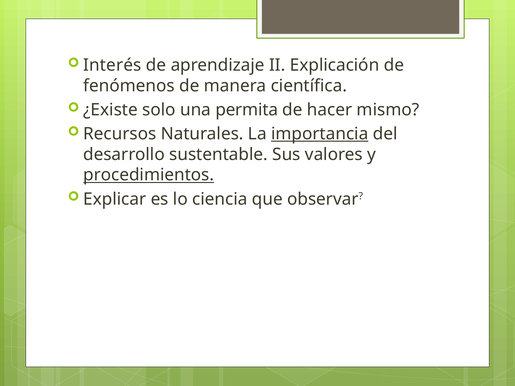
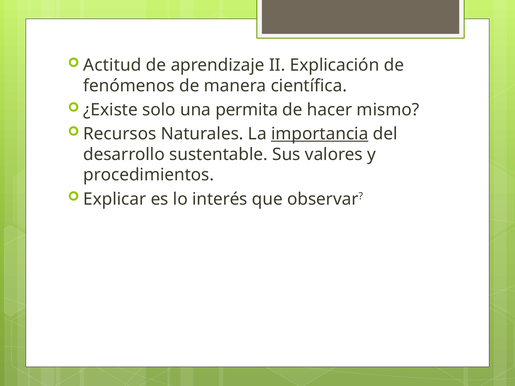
Interés: Interés -> Actitud (112, 65)
procedimientos underline: present -> none (149, 175)
ciencia: ciencia -> interés (220, 199)
